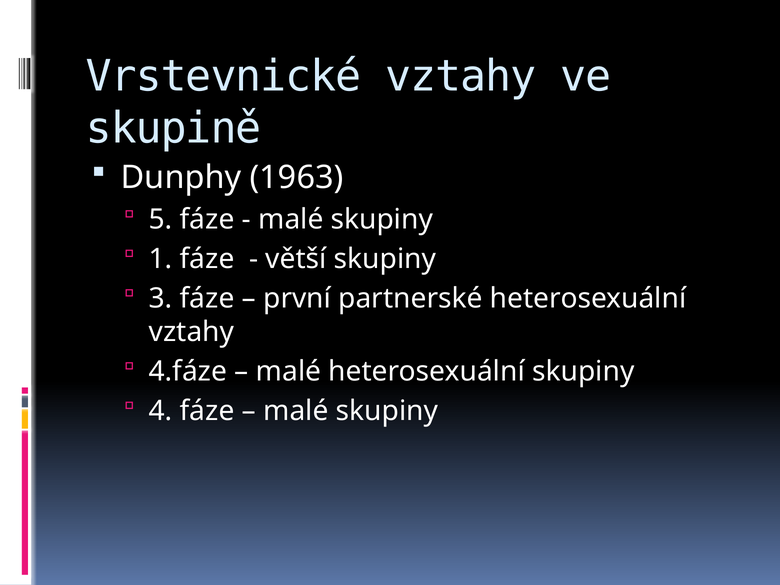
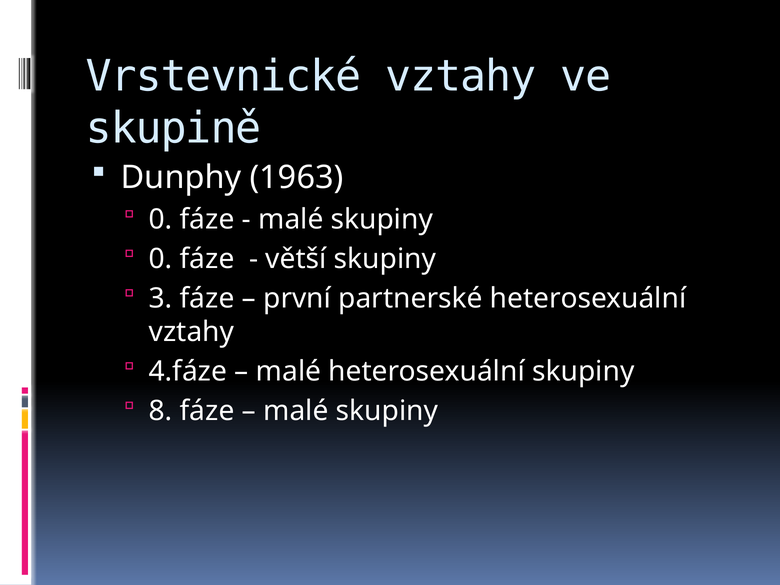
5: 5 -> 0 (161, 219)
1: 1 -> 0 (161, 259)
4: 4 -> 8 (161, 411)
